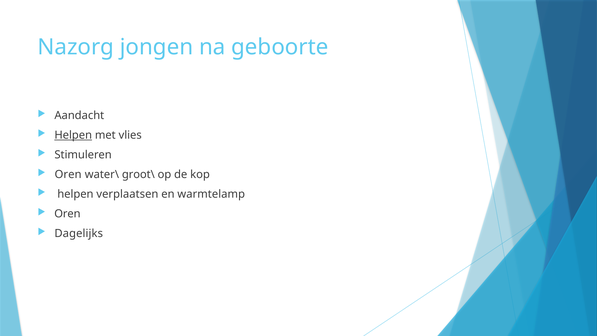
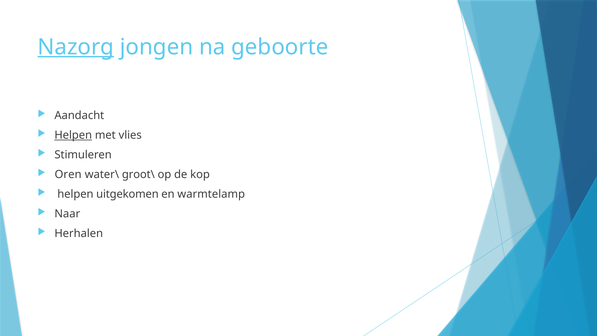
Nazorg underline: none -> present (76, 47)
verplaatsen: verplaatsen -> uitgekomen (127, 194)
Oren: Oren -> Naar (67, 214)
Dagelijks: Dagelijks -> Herhalen (79, 233)
